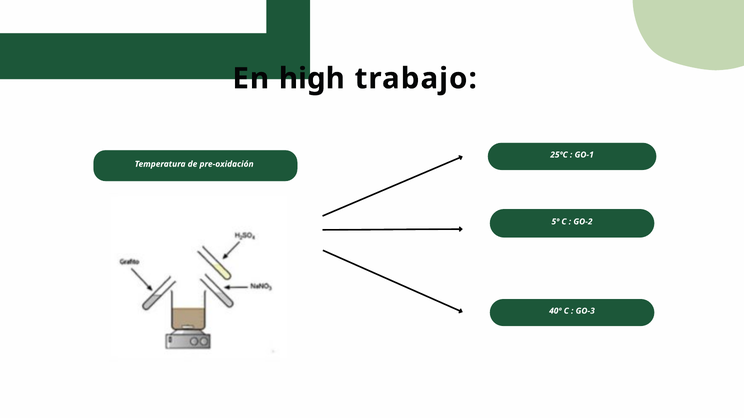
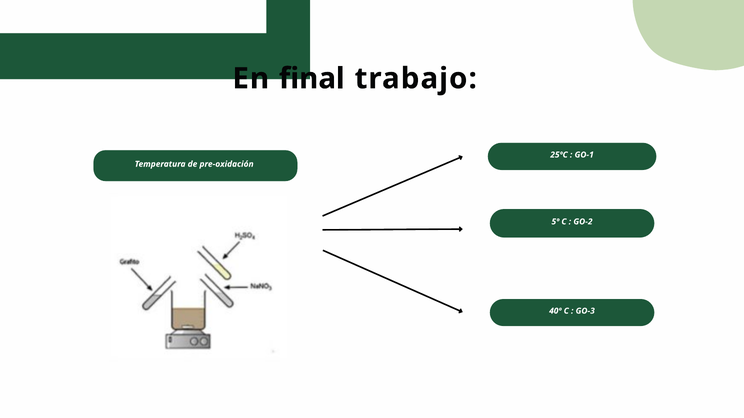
high: high -> final (312, 79)
